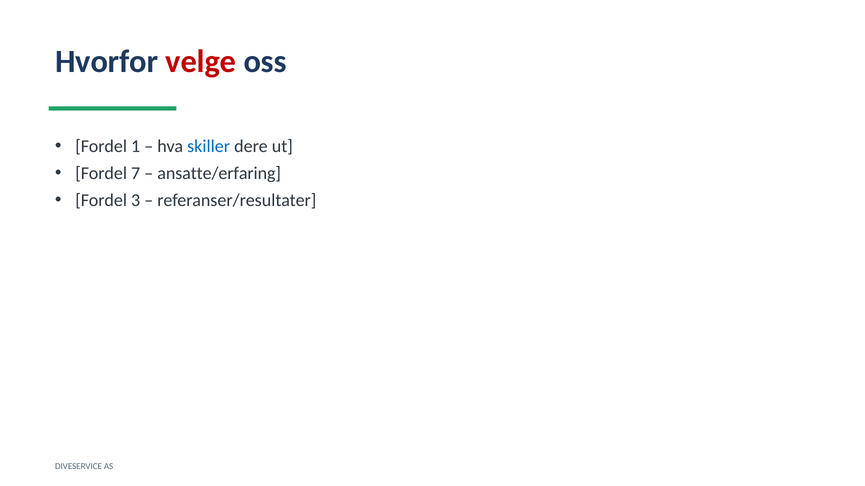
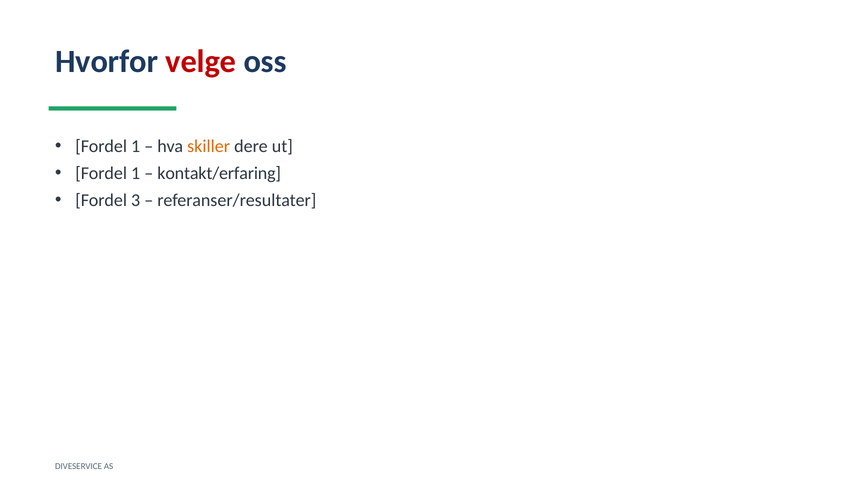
skiller colour: blue -> orange (209, 147)
7: 7 -> 1 (136, 174)
ansatte/erfaring: ansatte/erfaring -> kontakt/erfaring (219, 174)
